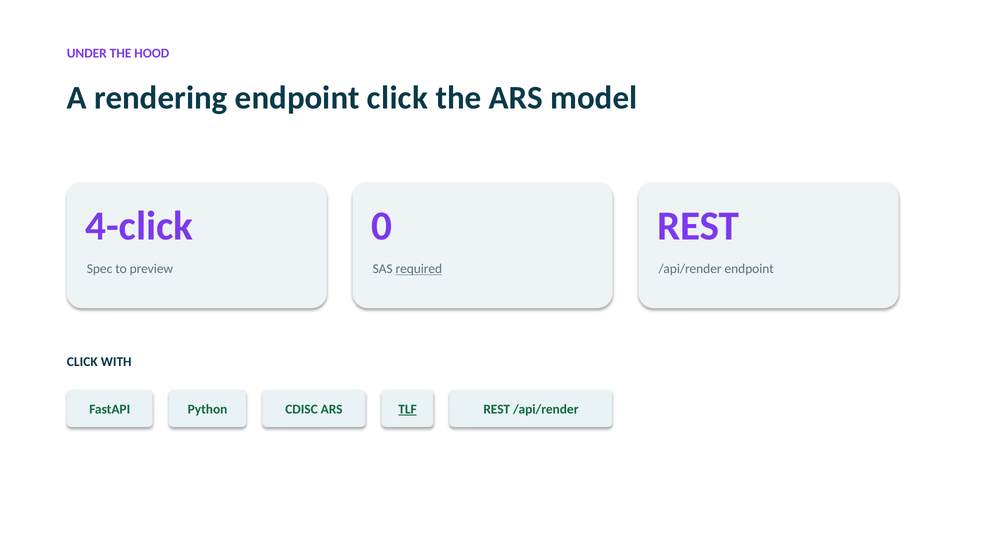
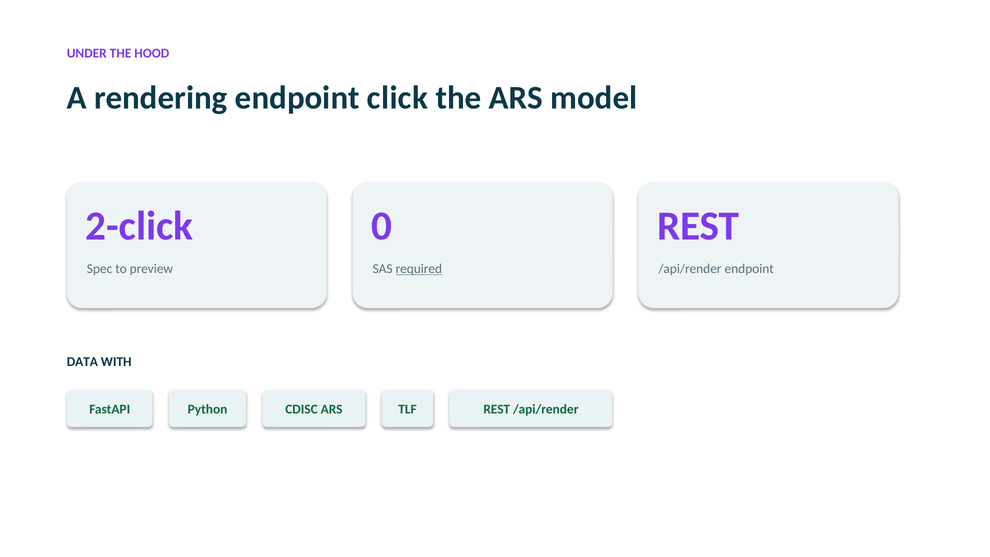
4-click: 4-click -> 2-click (139, 226)
CLICK: CLICK -> DATA (82, 362)
TLF underline: present -> none (407, 409)
